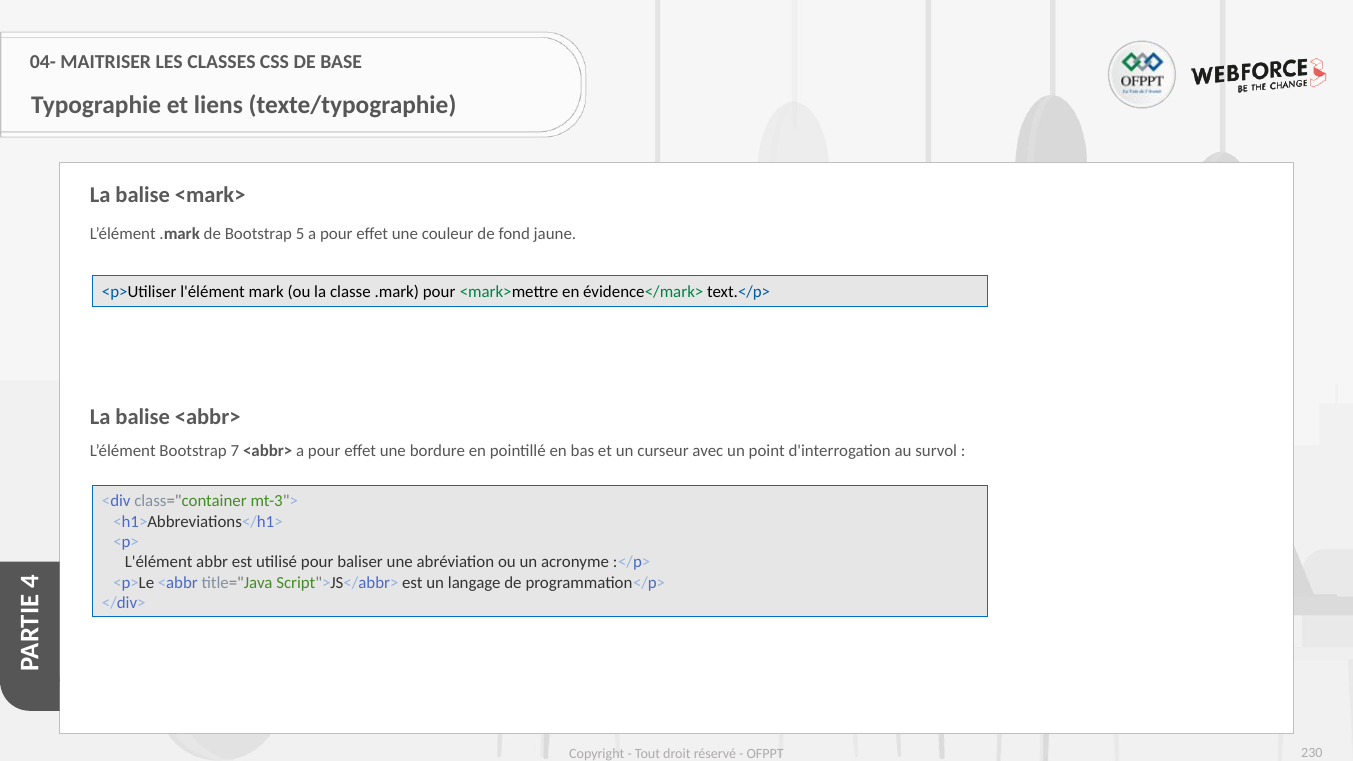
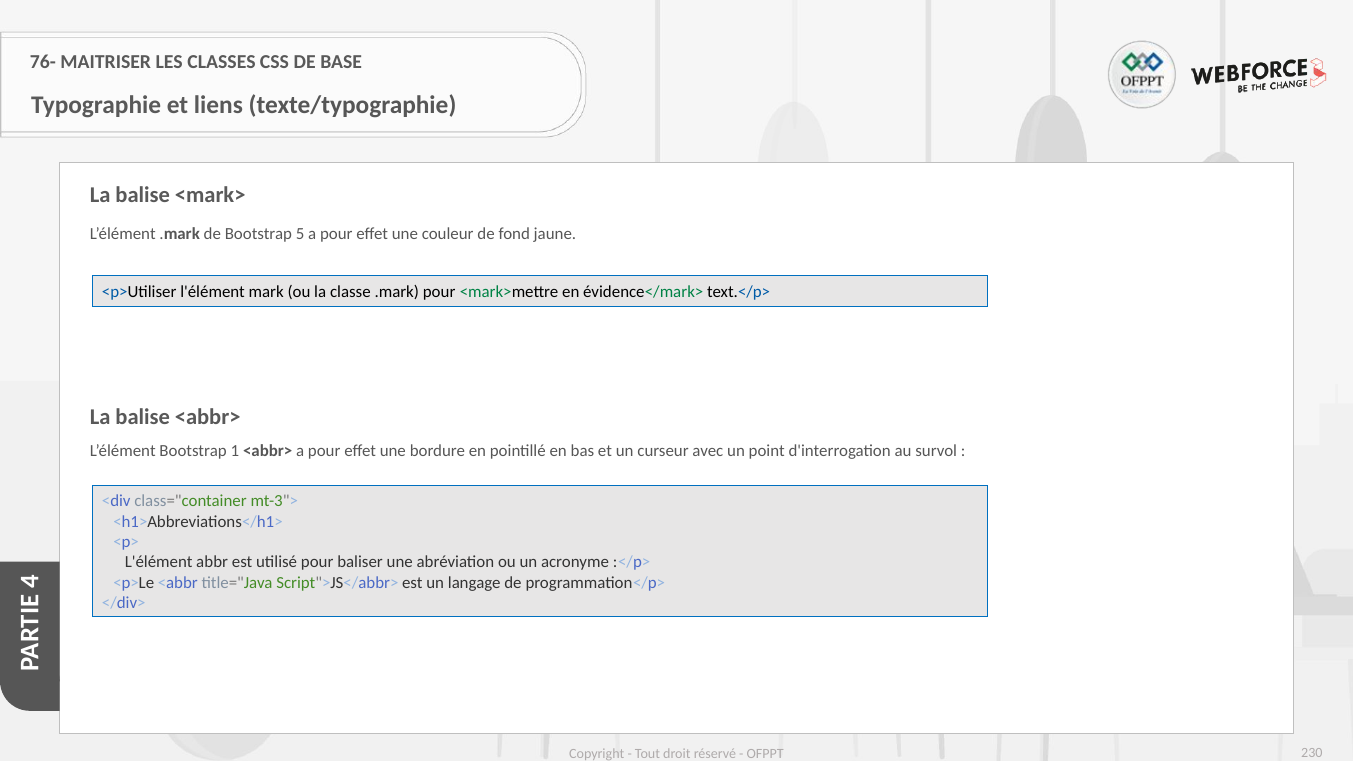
04-: 04- -> 76- (43, 62)
7: 7 -> 1 (235, 451)
